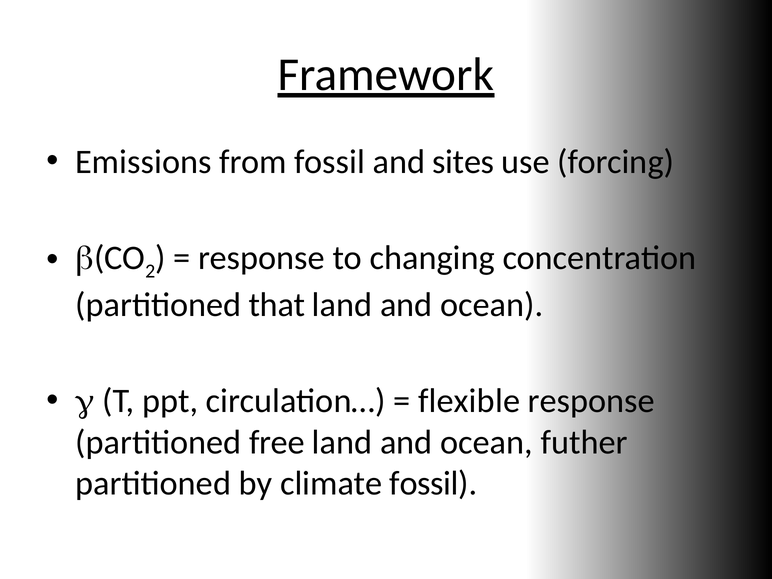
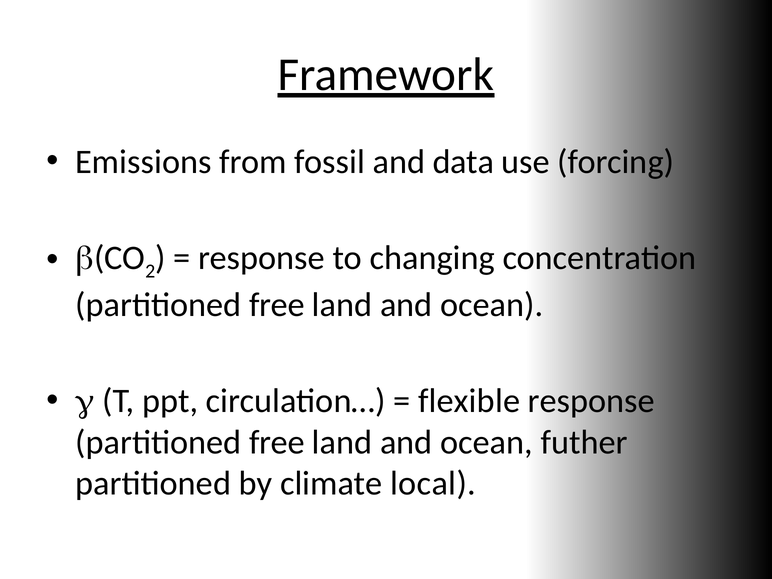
sites: sites -> data (463, 162)
that: that -> free (277, 305)
climate fossil: fossil -> local (433, 483)
